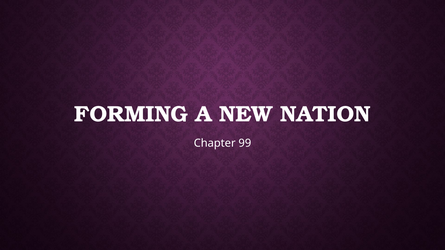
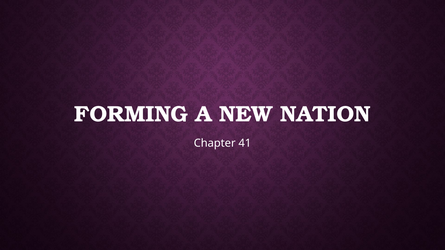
99: 99 -> 41 (245, 143)
